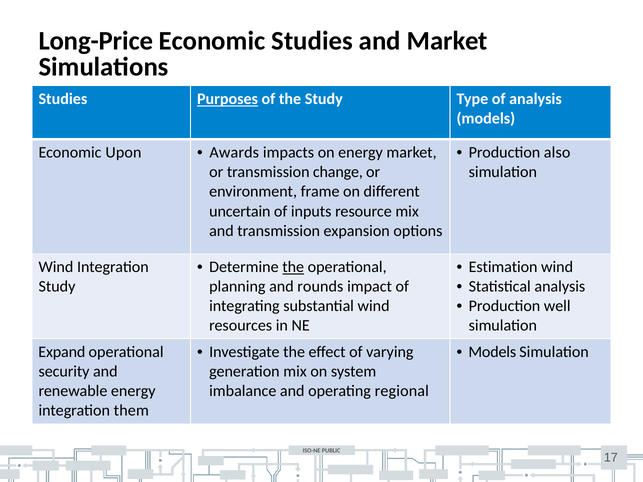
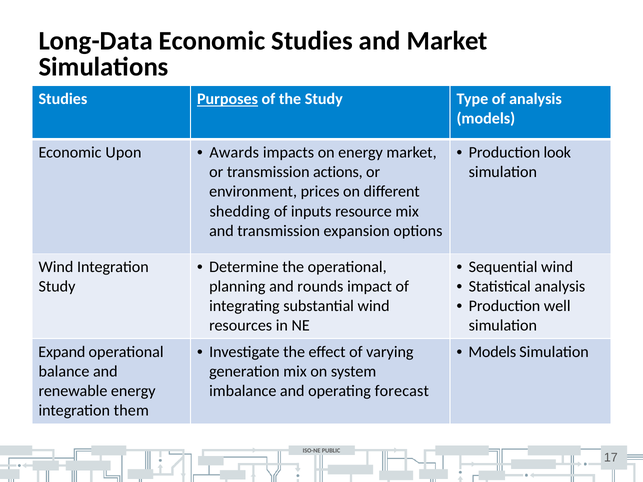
Long-Price: Long-Price -> Long-Data (96, 41)
also: also -> look (557, 153)
change: change -> actions (338, 172)
frame: frame -> prices (320, 192)
uncertain: uncertain -> shedding (240, 211)
the underline: present -> none (293, 267)
Estimation: Estimation -> Sequential (503, 267)
security: security -> balance (64, 372)
regional: regional -> forecast (402, 391)
